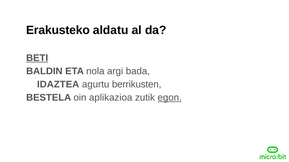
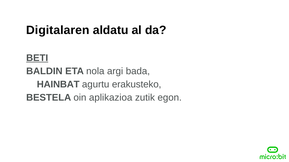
Erakusteko: Erakusteko -> Digitalaren (58, 30)
IDAZTEA: IDAZTEA -> HAINBAT (58, 85)
berrikusten: berrikusten -> erakusteko (137, 85)
egon underline: present -> none (170, 98)
